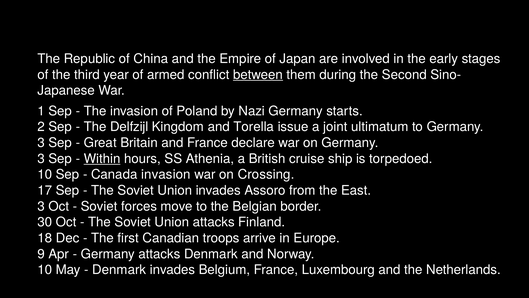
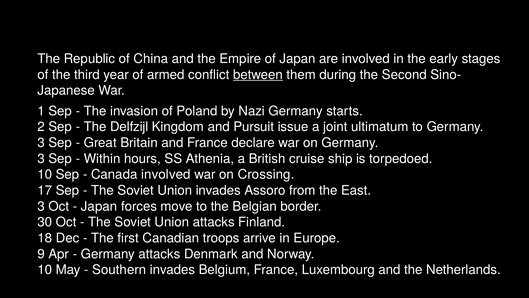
Torella: Torella -> Pursuit (254, 127)
Within underline: present -> none (102, 158)
Canada invasion: invasion -> involved (166, 174)
Soviet: Soviet -> Japan (99, 206)
Denmark: Denmark -> Southern (119, 270)
